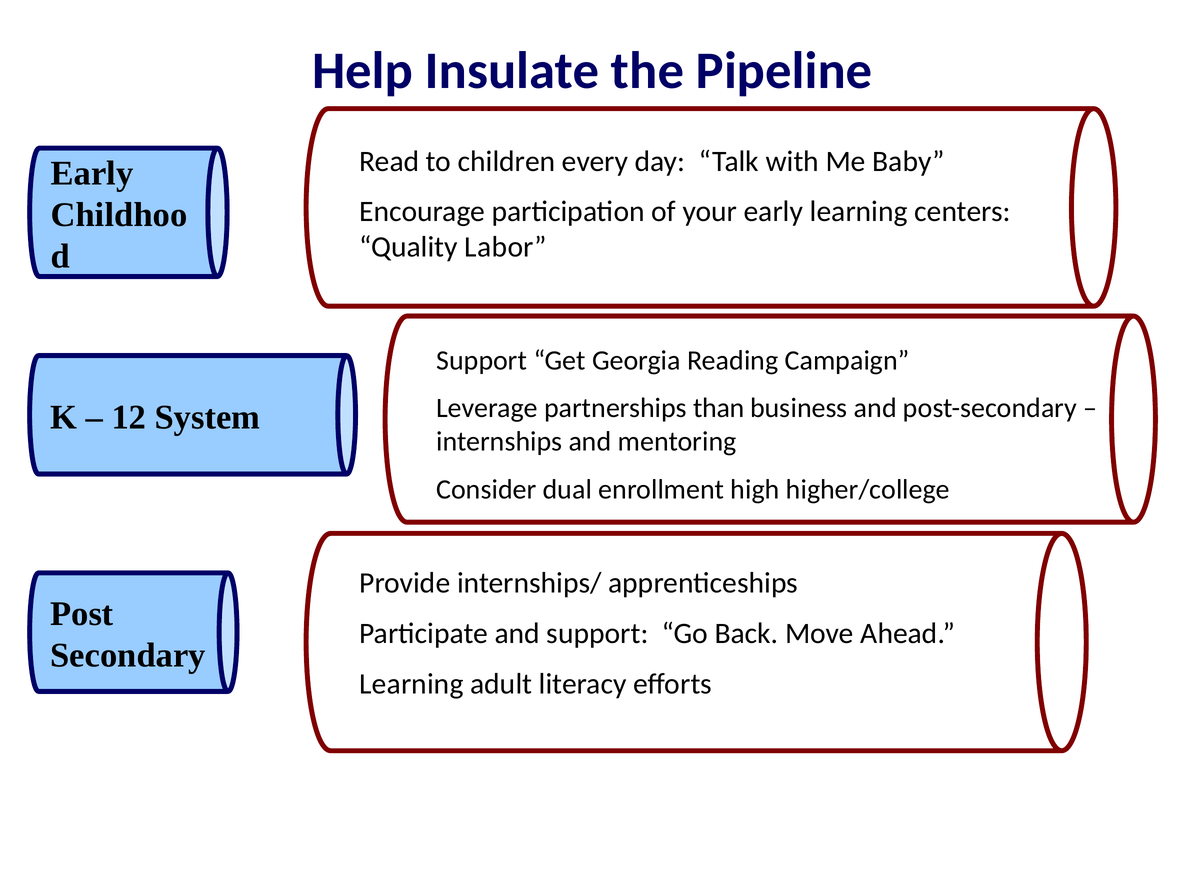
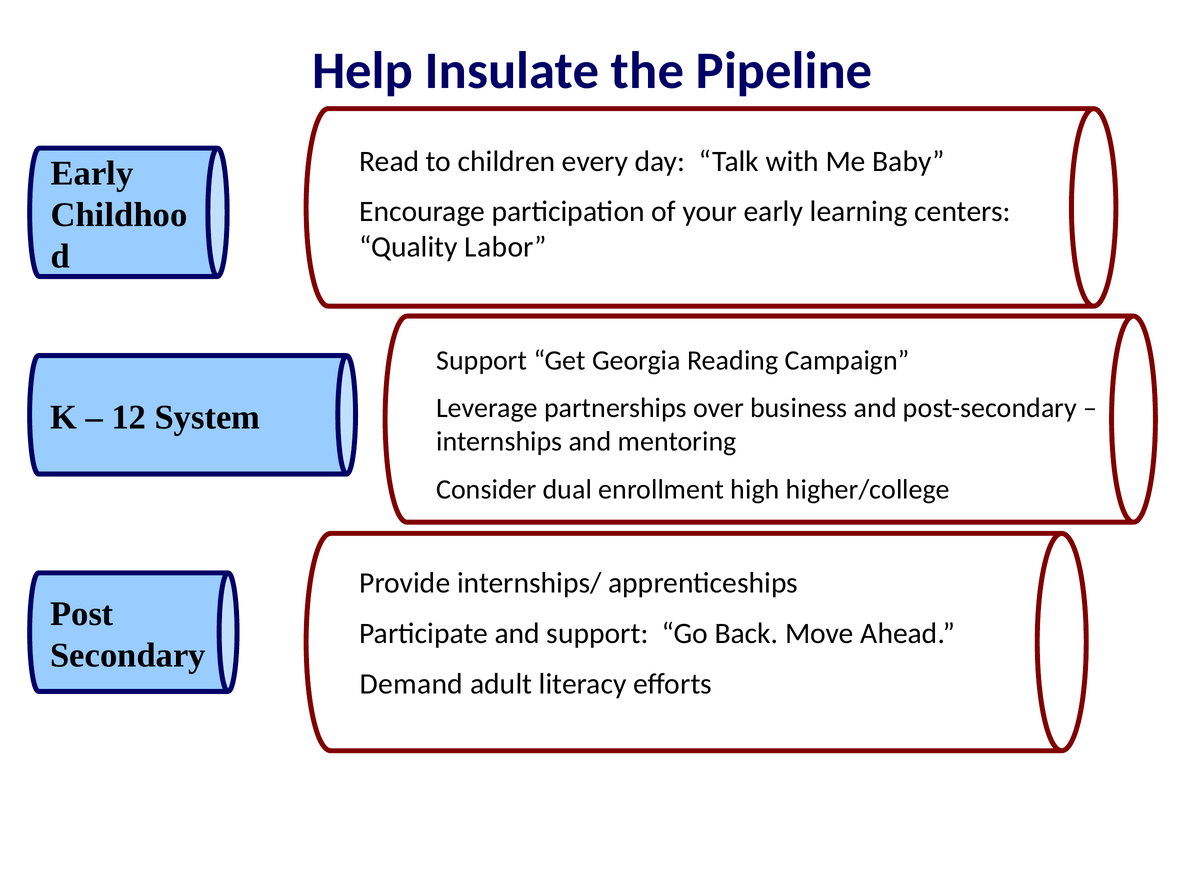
than: than -> over (719, 408)
Learning: Learning -> Demand (411, 684)
